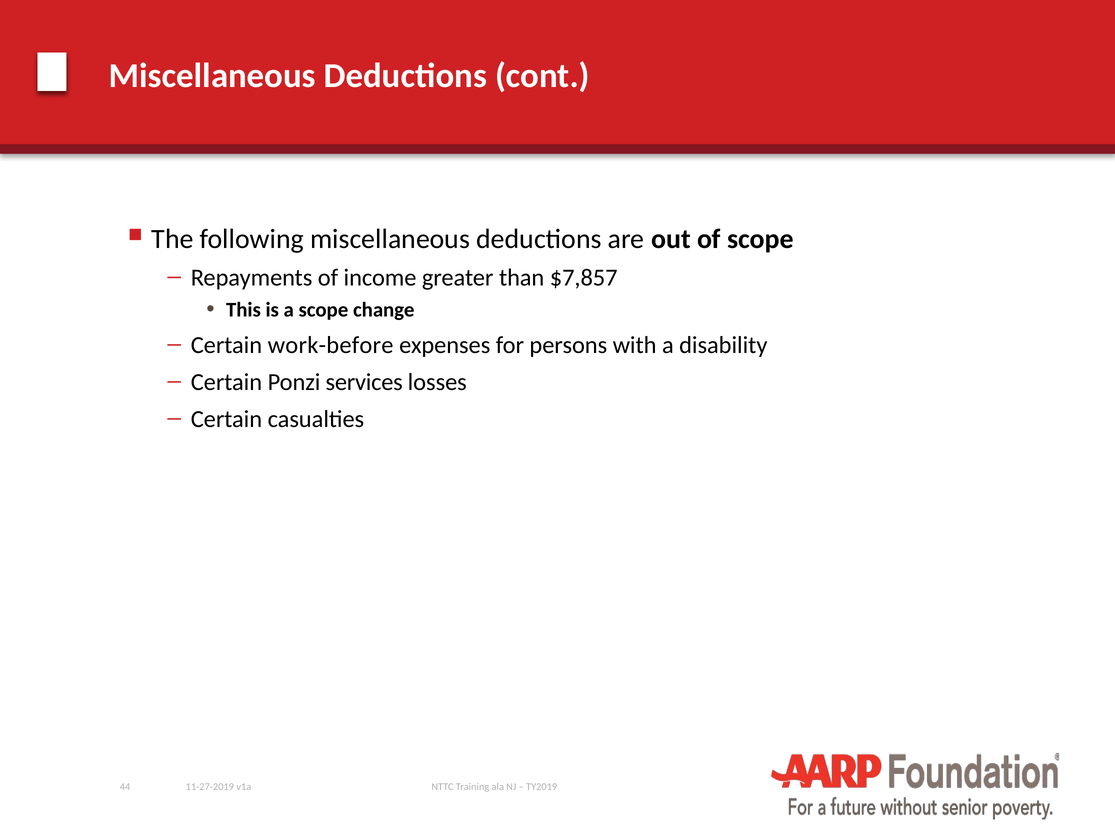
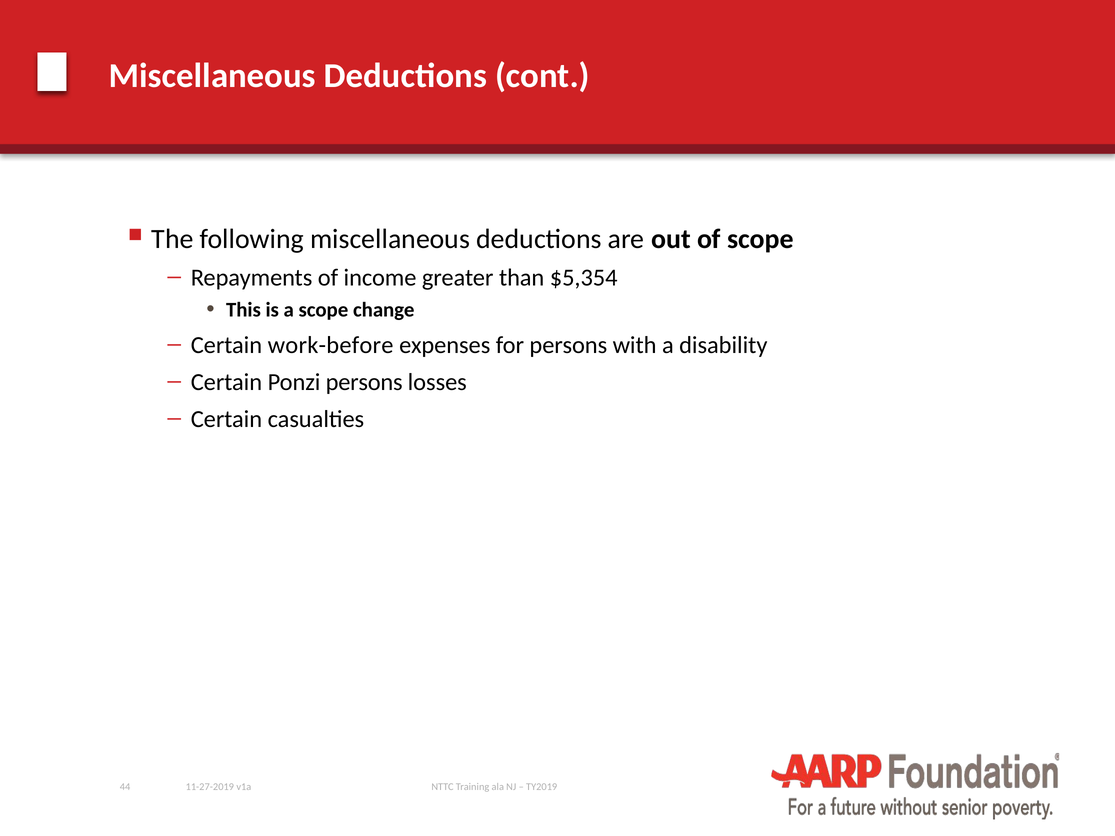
$7,857: $7,857 -> $5,354 (584, 278)
Ponzi services: services -> persons (364, 382)
